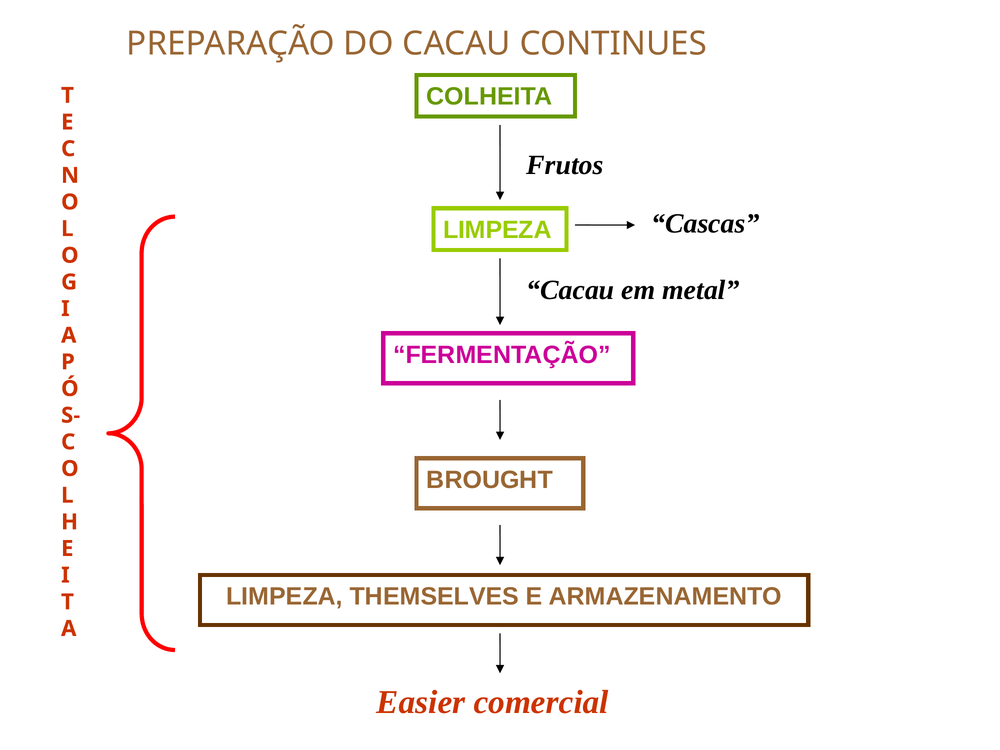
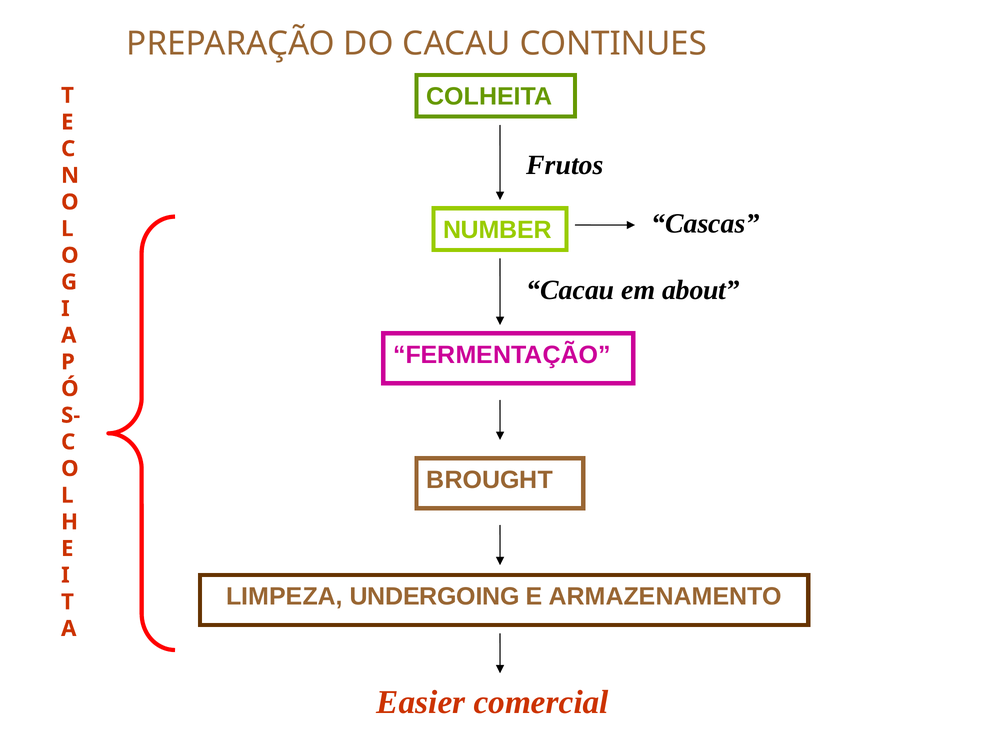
LIMPEZA: LIMPEZA -> NUMBER (497, 230)
metal: metal -> about (701, 290)
THEMSELVES: THEMSELVES -> UNDERGOING (435, 597)
